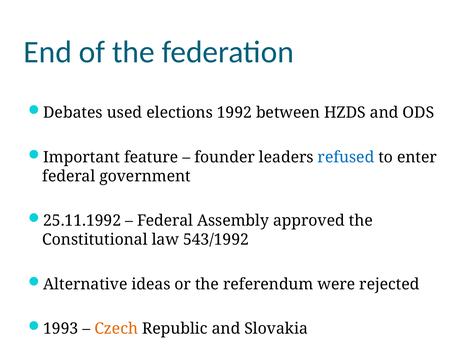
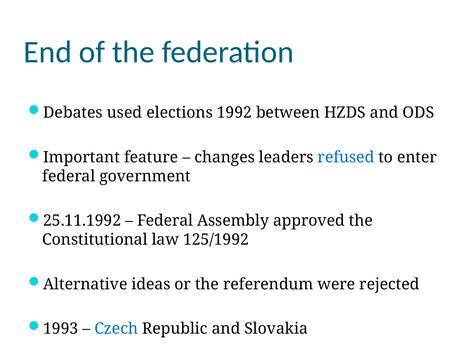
founder: founder -> changes (225, 157)
543/1992: 543/1992 -> 125/1992 (216, 239)
Czech colour: orange -> blue (116, 328)
